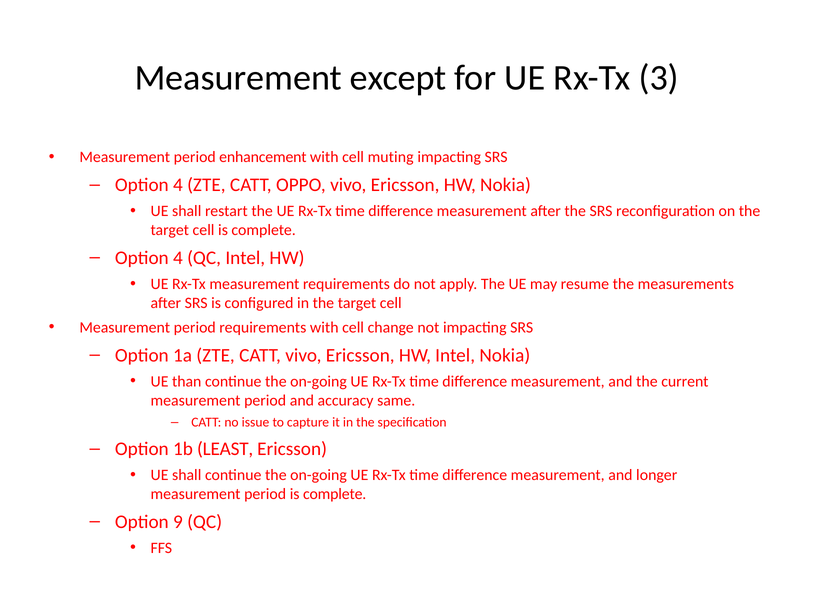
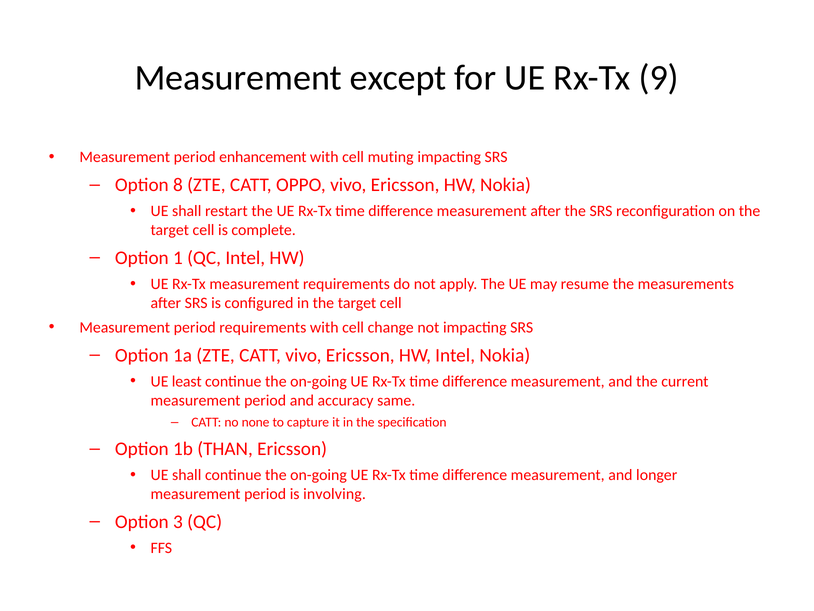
3: 3 -> 9 (659, 78)
4: 4 -> 8 (178, 185)
4: 4 -> 1 (178, 258)
than: than -> least (187, 381)
issue: issue -> none (256, 422)
LEAST: LEAST -> THAN (225, 449)
period is complete: complete -> involving (335, 494)
9: 9 -> 3 (178, 521)
